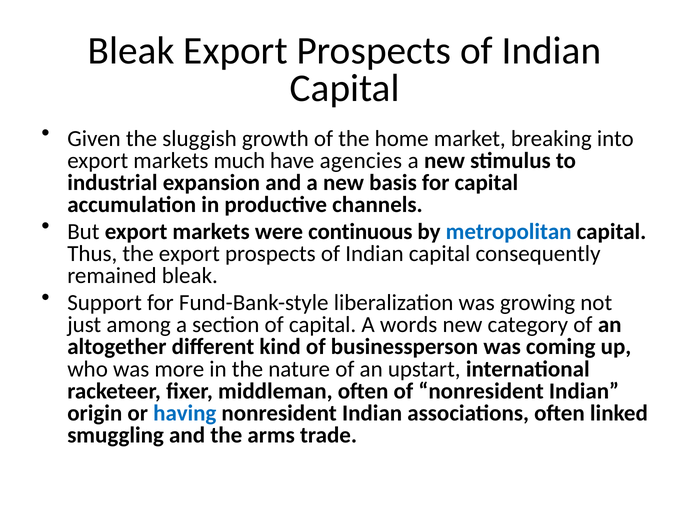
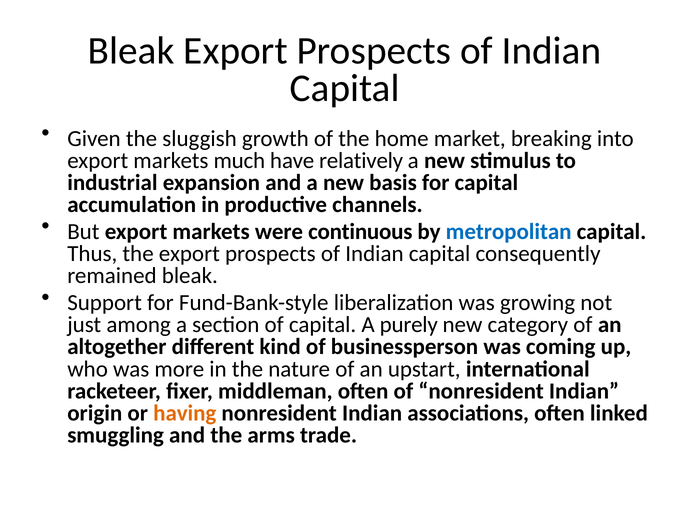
agencies: agencies -> relatively (361, 161)
words: words -> purely (409, 325)
having colour: blue -> orange (185, 413)
